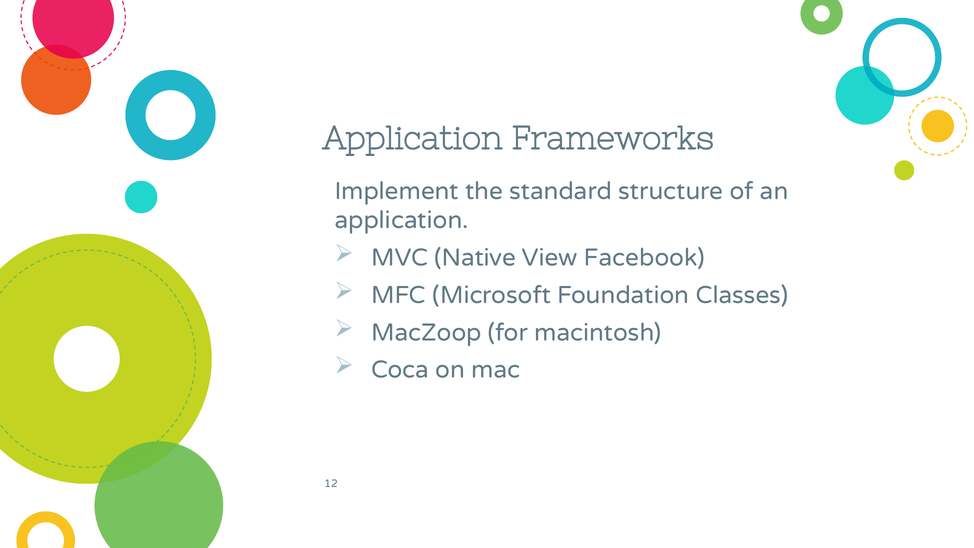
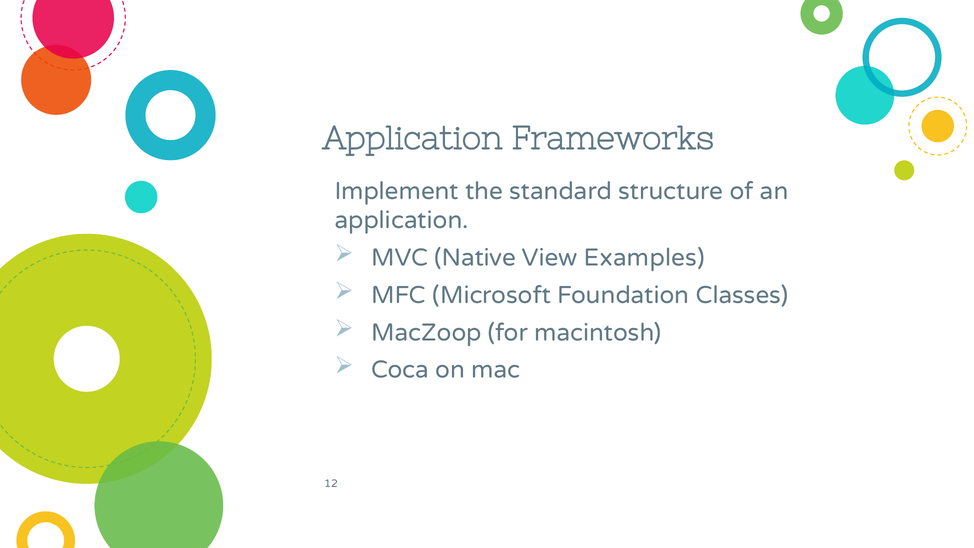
Facebook: Facebook -> Examples (644, 258)
